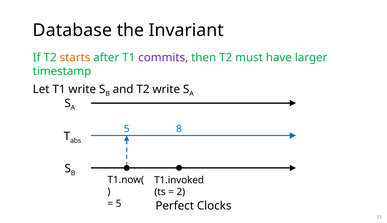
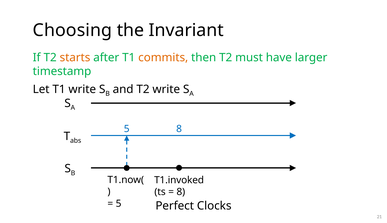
Database: Database -> Choosing (72, 30)
commits colour: purple -> orange (163, 58)
2: 2 -> 8 (181, 192)
